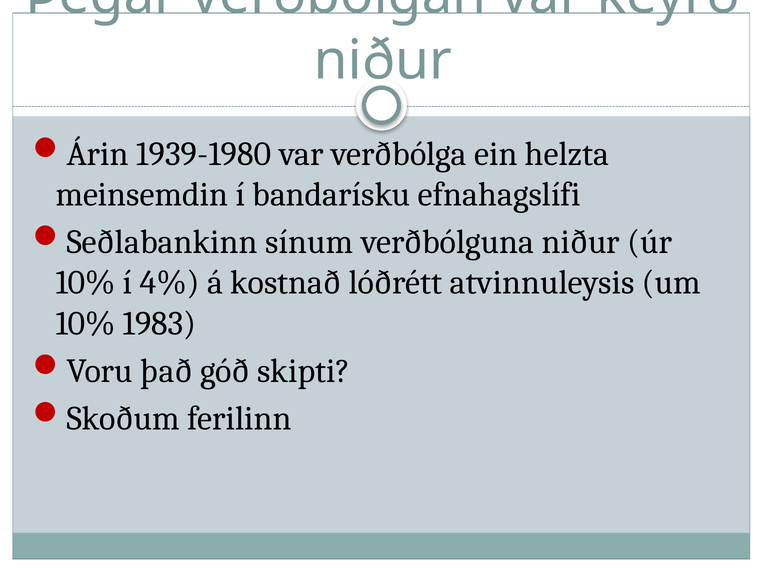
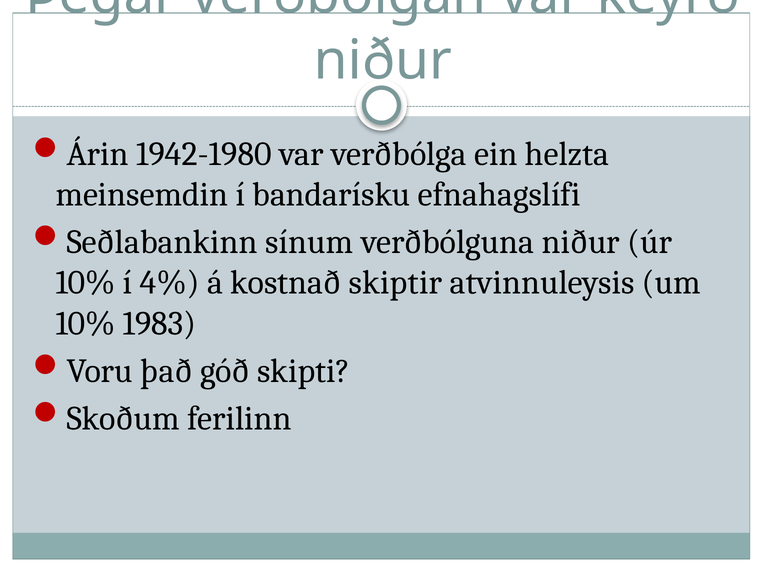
1939-1980: 1939-1980 -> 1942-1980 (204, 154)
lóðrétt: lóðrétt -> skiptir (395, 283)
